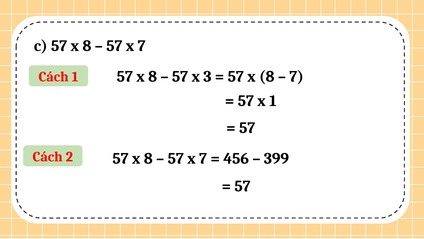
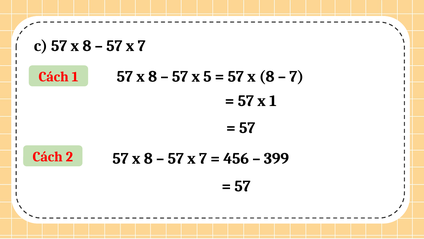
3: 3 -> 5 (207, 76)
